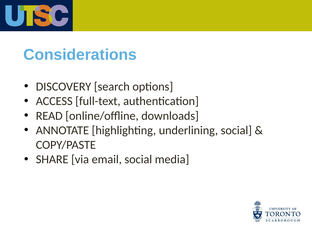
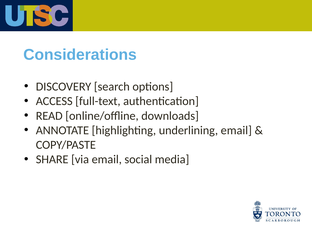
underlining social: social -> email (236, 130)
